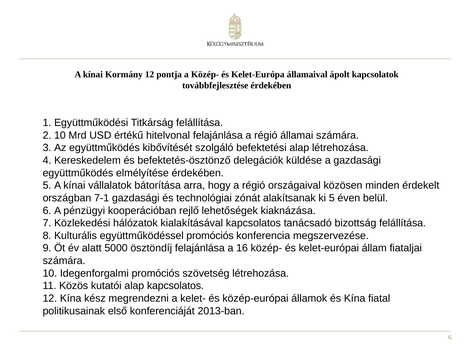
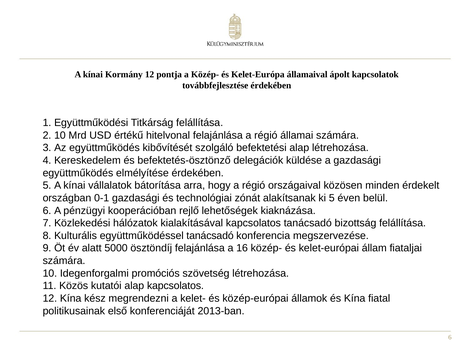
7-1: 7-1 -> 0-1 (102, 198)
együttműködéssel promóciós: promóciós -> tanácsadó (210, 235)
